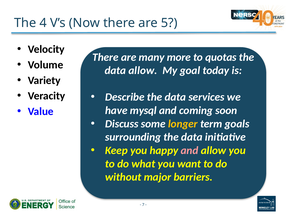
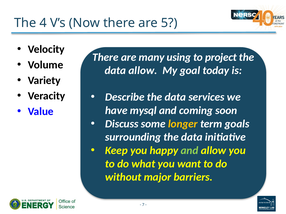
more: more -> using (179, 57)
quotas: quotas -> project (221, 57)
and colour: pink -> light green (190, 151)
